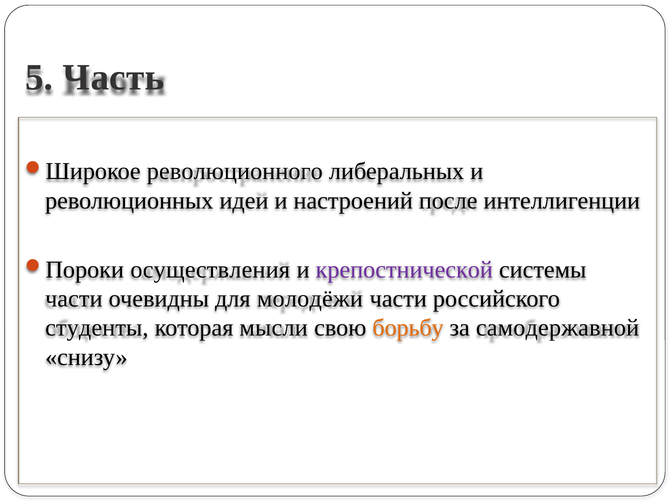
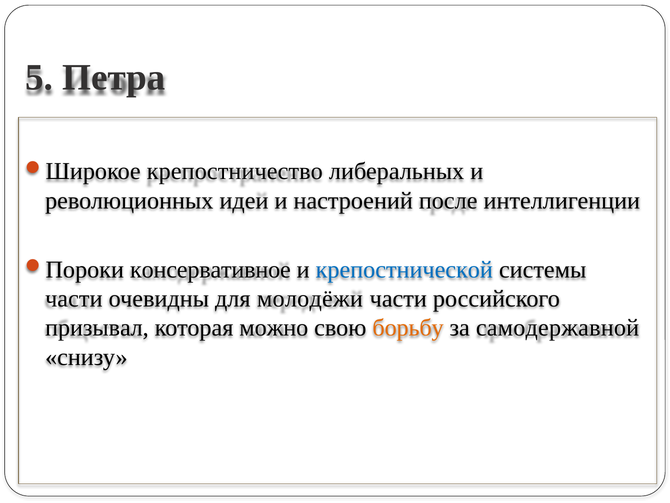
Часть: Часть -> Петра (114, 77)
революционного: революционного -> крепостничество (235, 171)
осуществления: осуществления -> консервативное (210, 269)
крепостнической colour: purple -> blue (404, 269)
студенты: студенты -> призывал (97, 328)
мысли: мысли -> можно (274, 328)
